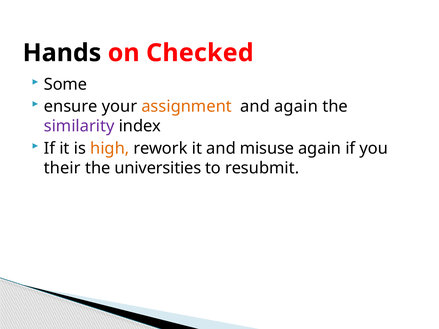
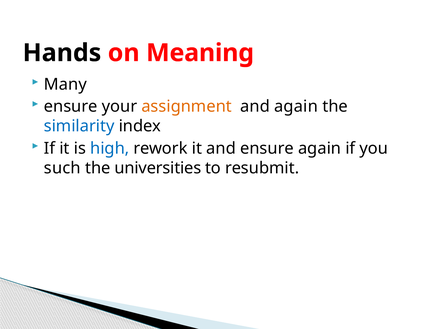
Checked: Checked -> Meaning (200, 53)
Some: Some -> Many (65, 84)
similarity colour: purple -> blue (79, 126)
high colour: orange -> blue (110, 149)
and misuse: misuse -> ensure (267, 149)
their: their -> such (62, 168)
